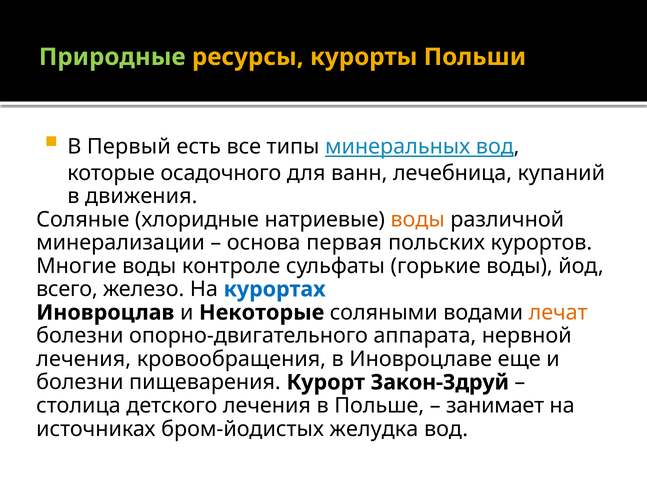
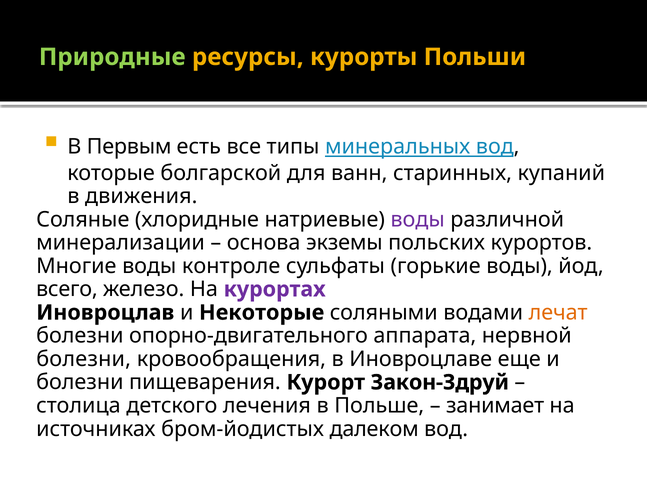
Первый: Первый -> Первым (129, 147)
осадочного: осадочного -> болгарской (221, 173)
лечебница: лечебница -> старинных (452, 173)
воды colour: orange -> purple (418, 220)
первая: первая -> экземы (344, 243)
курортах colour: blue -> purple (275, 289)
лечения: лечения -> болезни (84, 359)
желудка: желудка -> далеком (374, 429)
